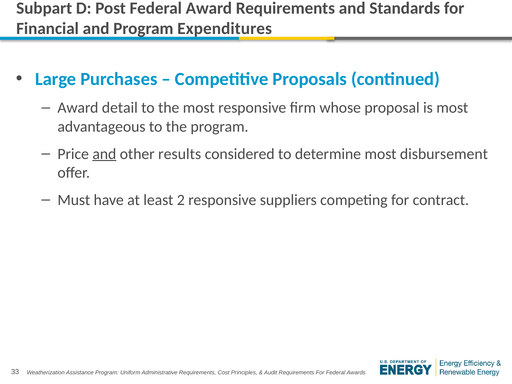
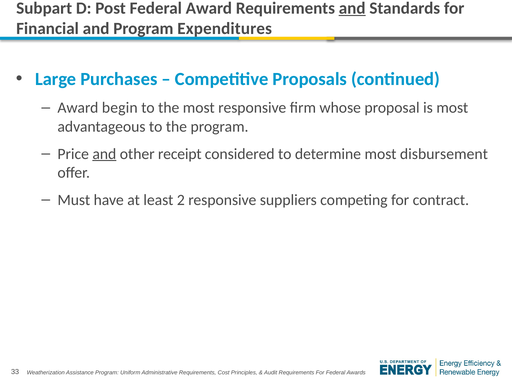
and underline: none -> present (352, 8)
detail: detail -> begin (120, 108)
results: results -> receipt (180, 154)
